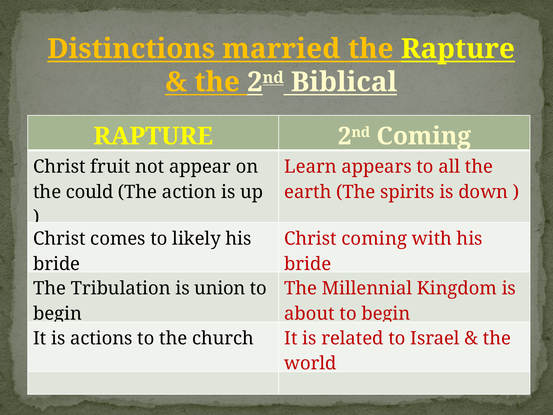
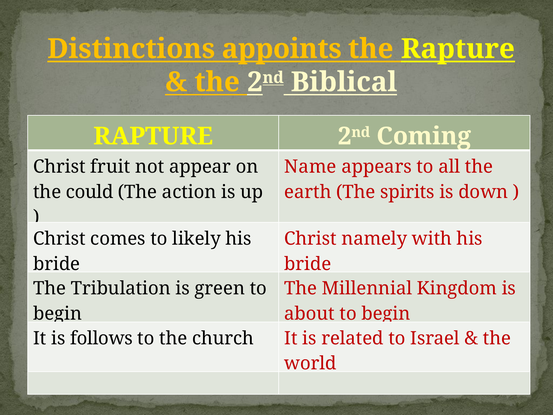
married: married -> appoints (282, 49)
Learn: Learn -> Name (310, 167)
Christ coming: coming -> namely (374, 239)
union: union -> green (220, 288)
actions: actions -> follows (101, 338)
